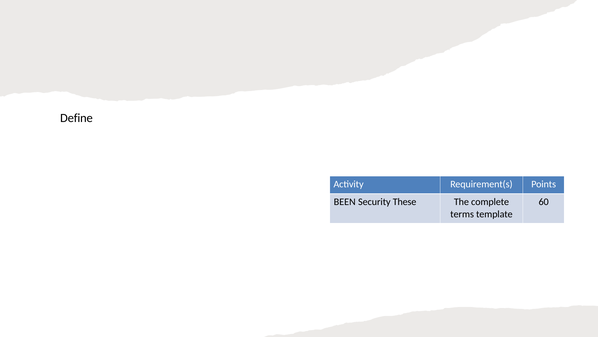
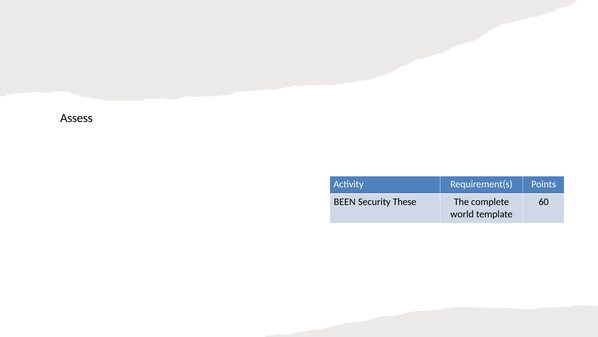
Define: Define -> Assess (76, 118)
terms: terms -> world (462, 214)
